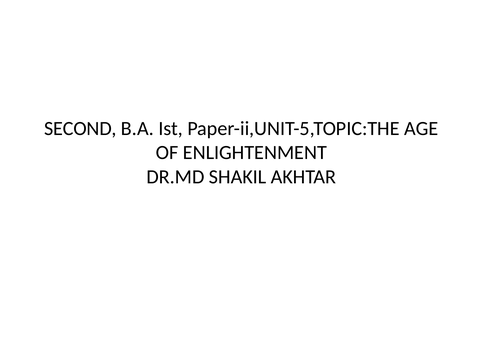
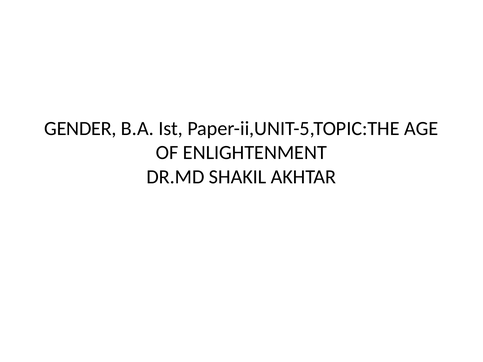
SECOND: SECOND -> GENDER (80, 129)
